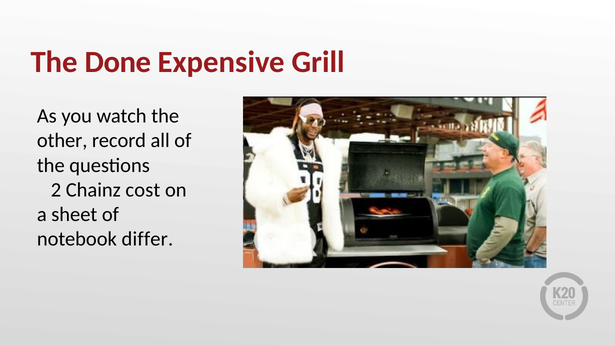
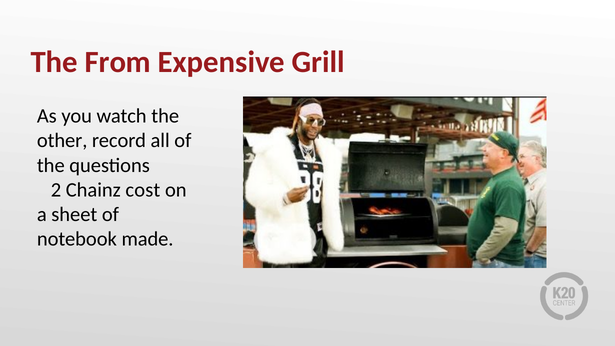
Done: Done -> From (118, 62)
differ: differ -> made (148, 239)
